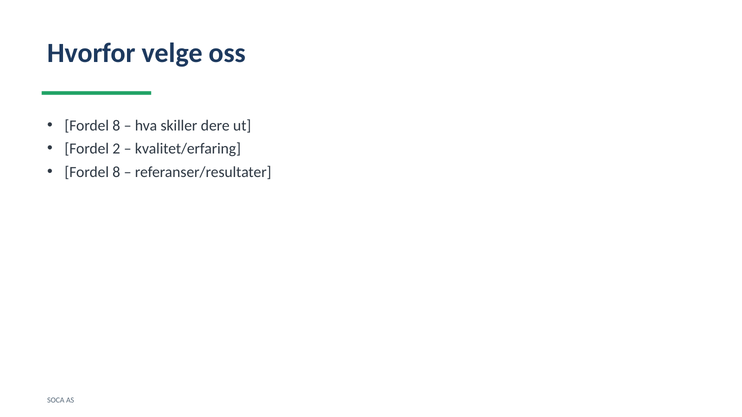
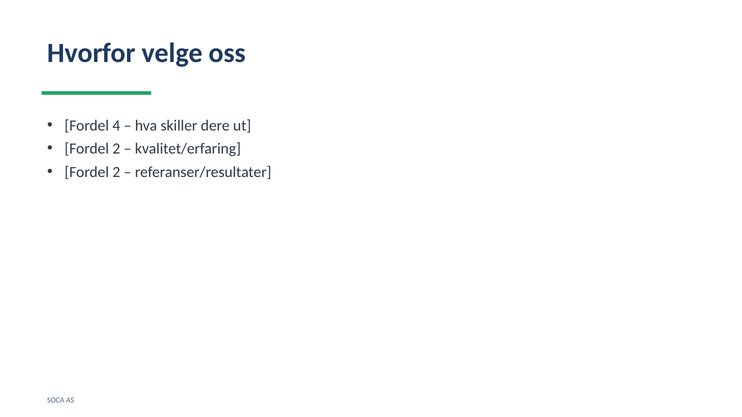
8: 8 -> 4 (116, 126)
8: 8 -> 2 (116, 172)
